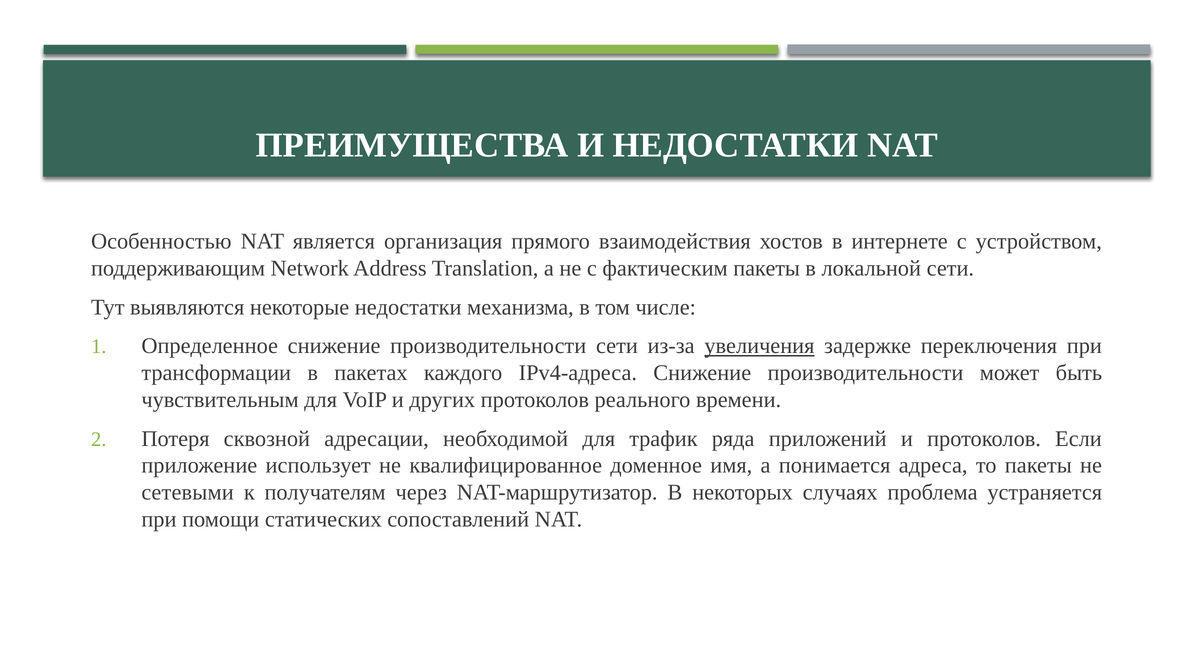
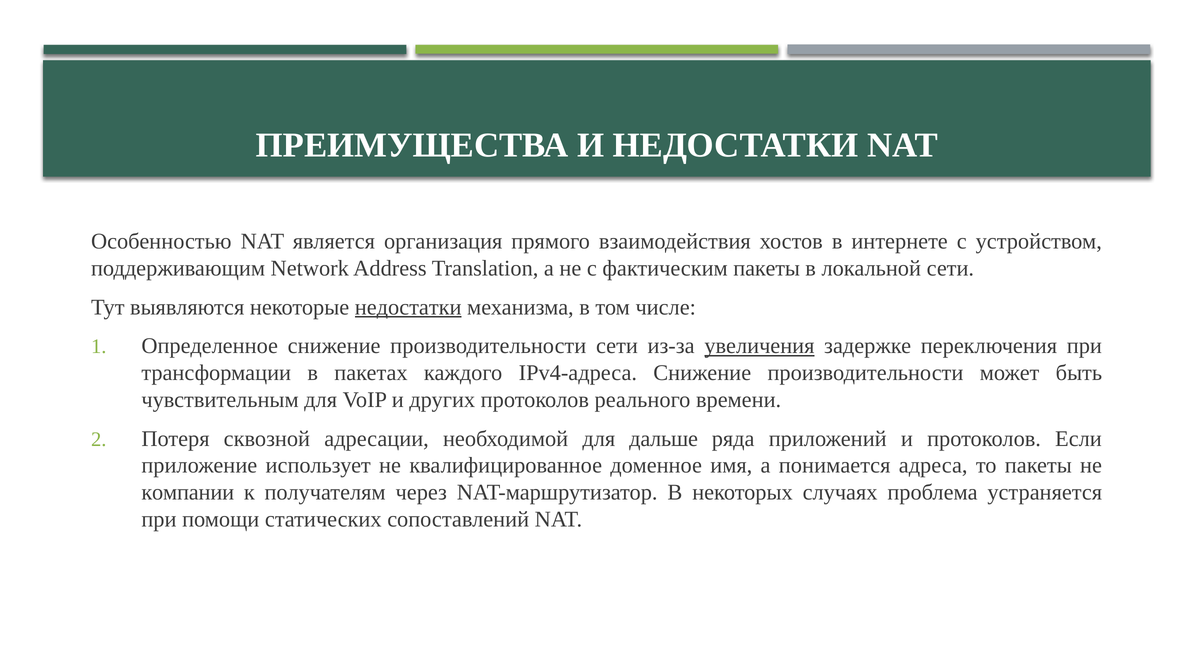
недостатки underline: none -> present (408, 307)
трафик: трафик -> дальше (664, 438)
сетевыми: сетевыми -> компании (188, 492)
